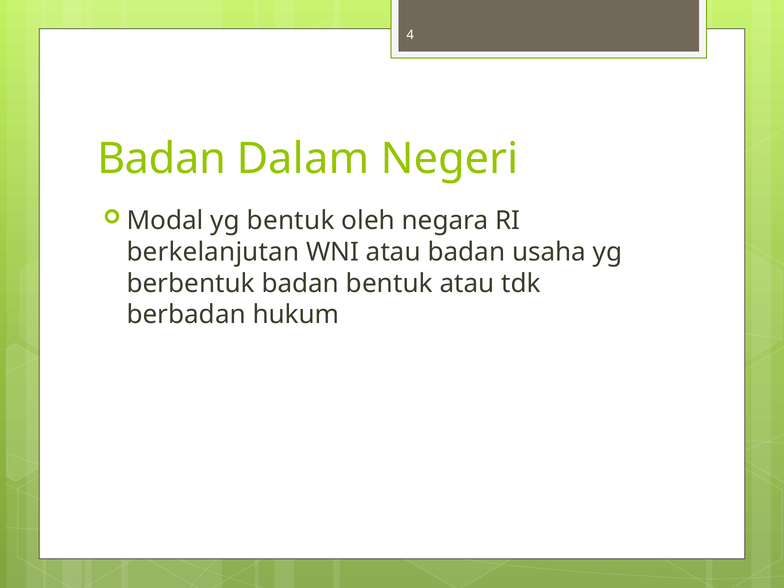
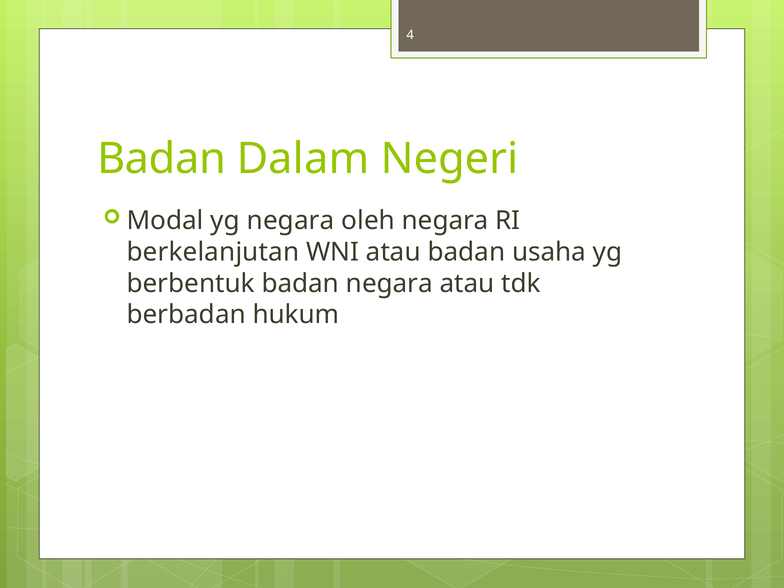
yg bentuk: bentuk -> negara (291, 221)
badan bentuk: bentuk -> negara (389, 283)
